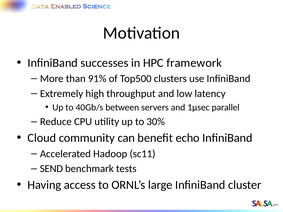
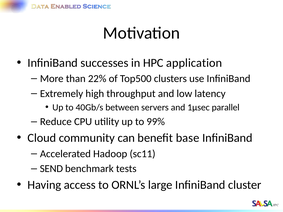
framework: framework -> application (194, 63)
91%: 91% -> 22% (97, 79)
30%: 30% -> 99% (156, 122)
echo: echo -> base (188, 138)
